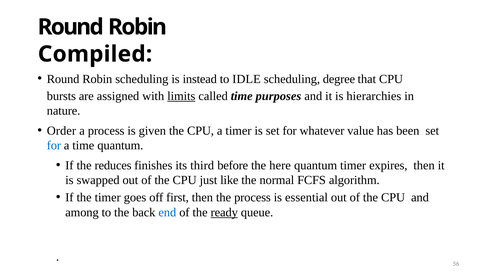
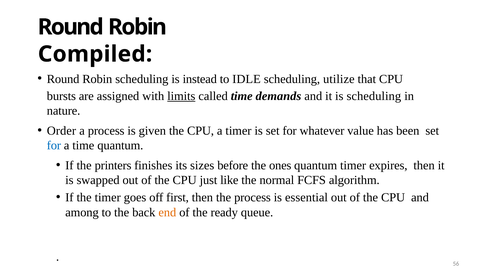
degree: degree -> utilize (339, 79)
purposes: purposes -> demands (278, 96)
is hierarchies: hierarchies -> scheduling (374, 96)
reduces: reduces -> printers (113, 166)
third: third -> sizes (202, 166)
here: here -> ones (280, 166)
end colour: blue -> orange (167, 213)
ready underline: present -> none (224, 213)
